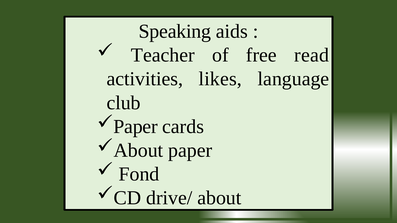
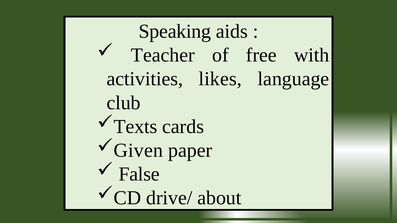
read: read -> with (312, 55)
Paper: Paper -> Texts (135, 127)
About: About -> Given (138, 150)
Fond: Fond -> False (139, 174)
